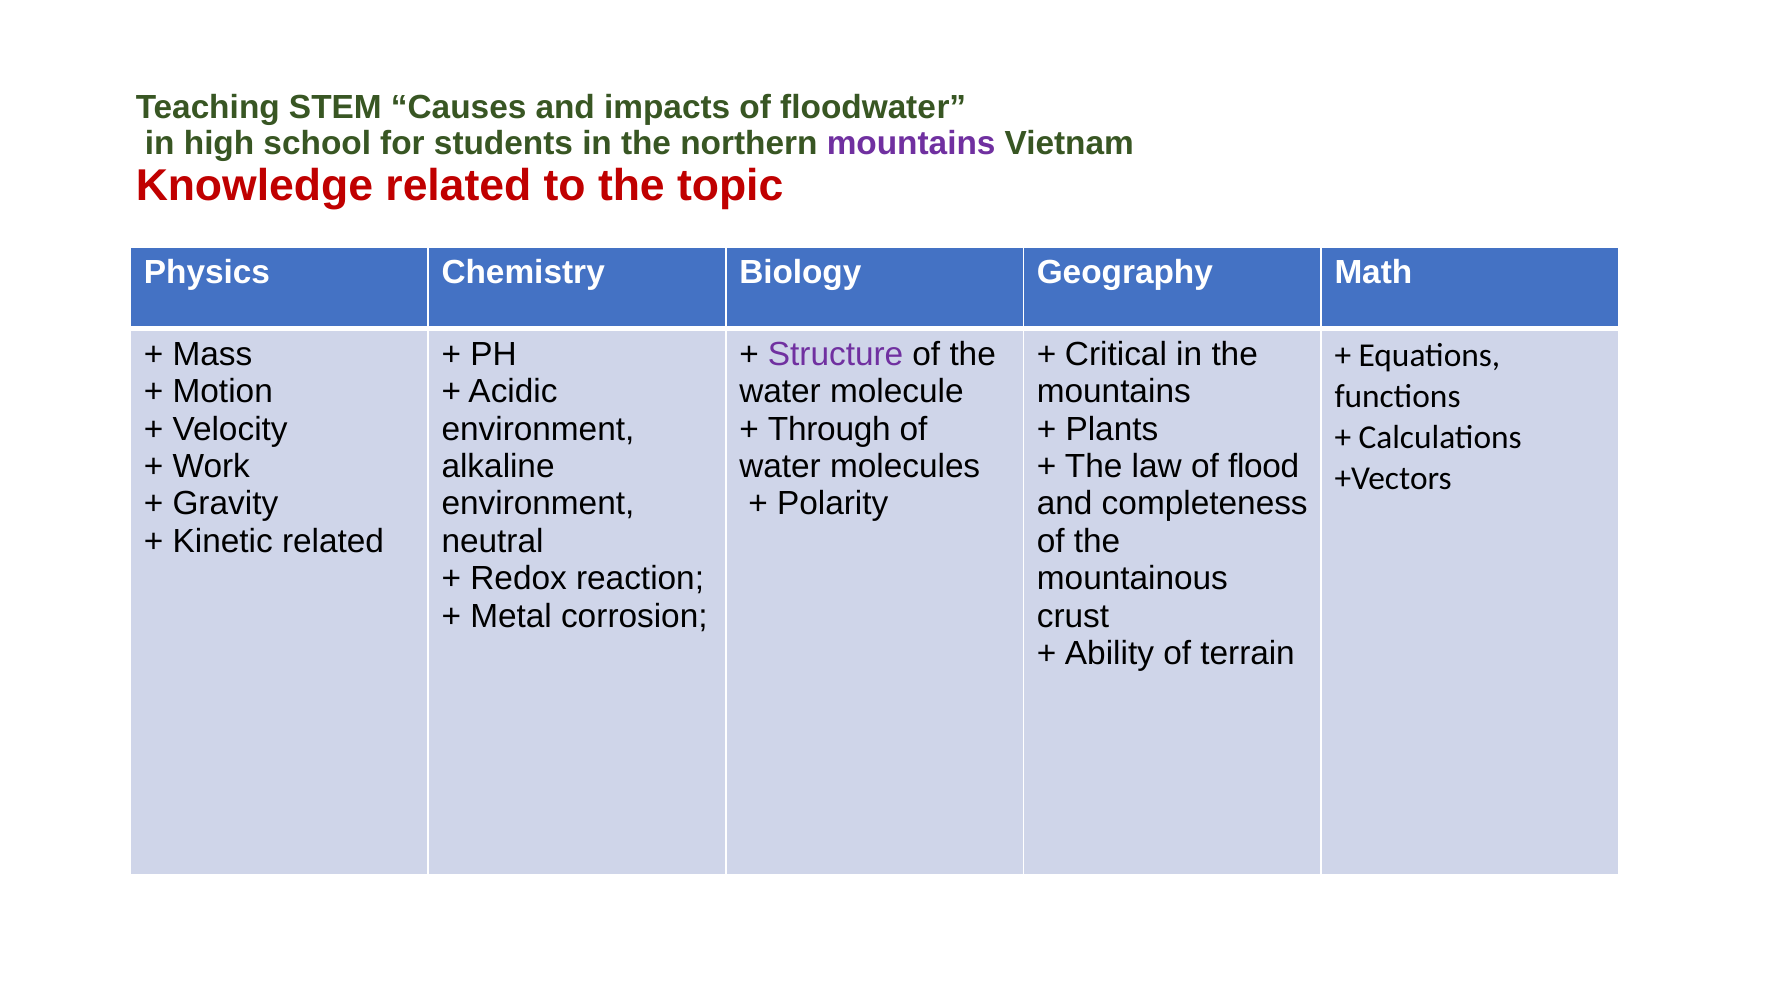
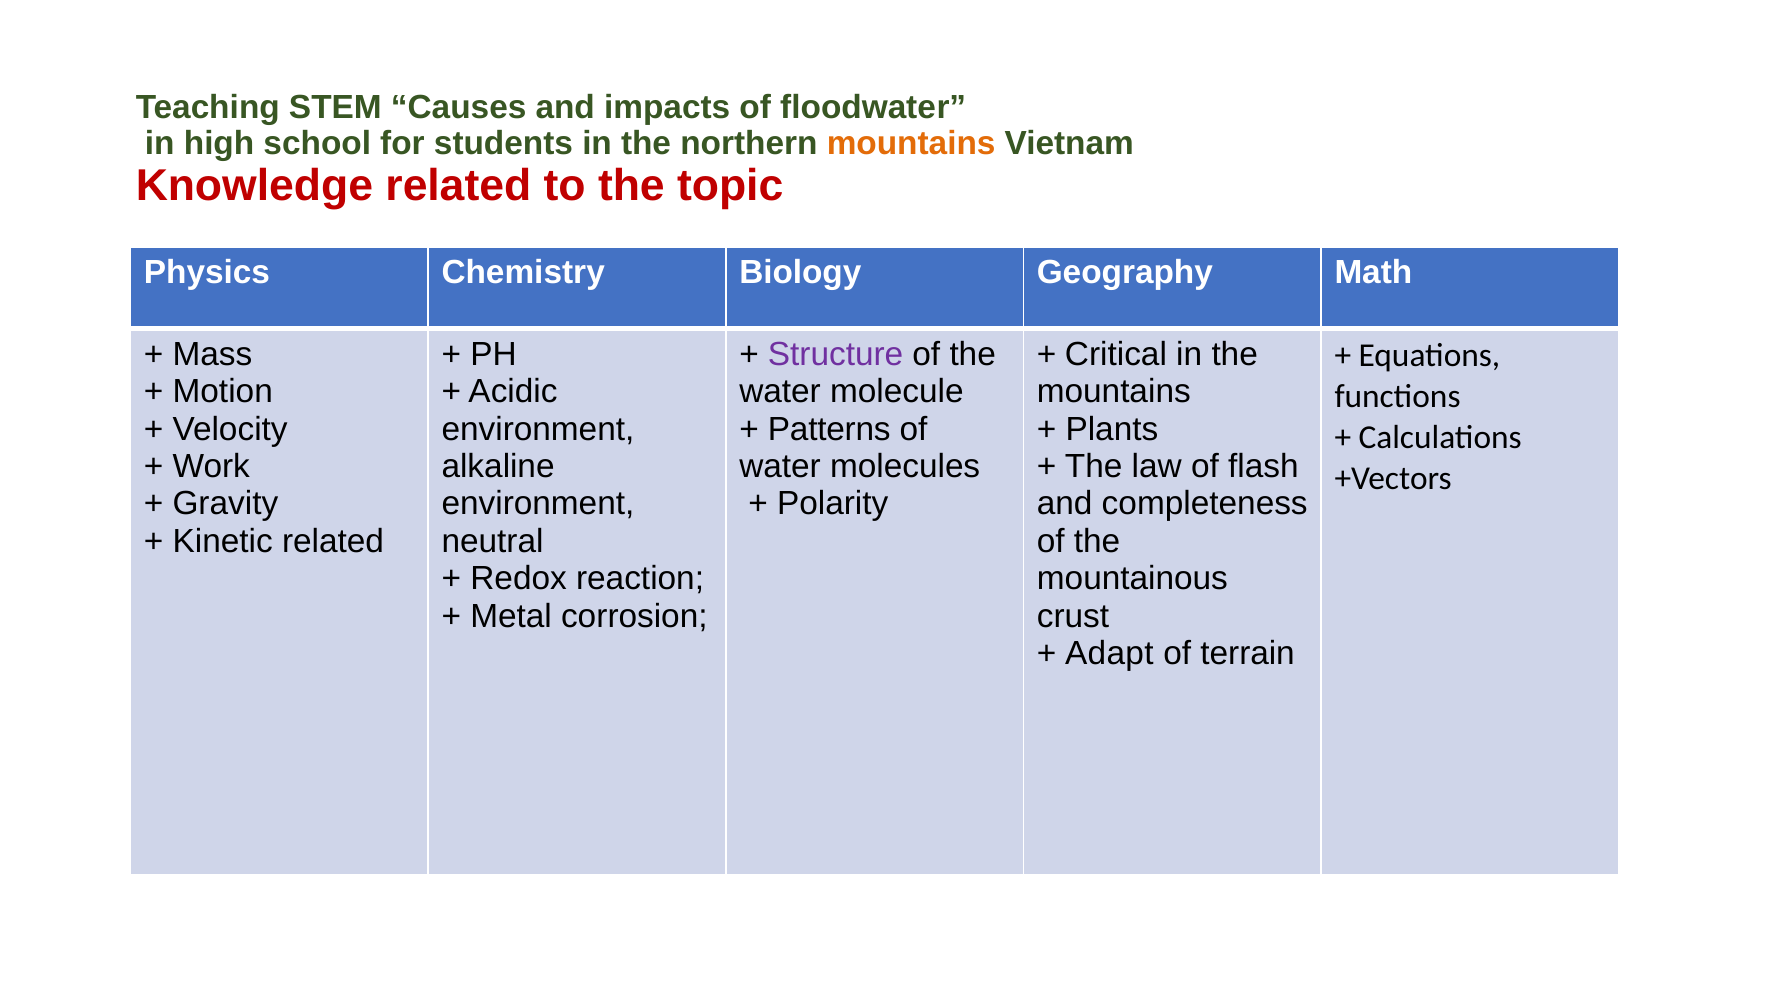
mountains colour: purple -> orange (911, 144)
Through: Through -> Patterns (829, 429)
flood: flood -> flash (1263, 466)
Ability: Ability -> Adapt (1109, 653)
